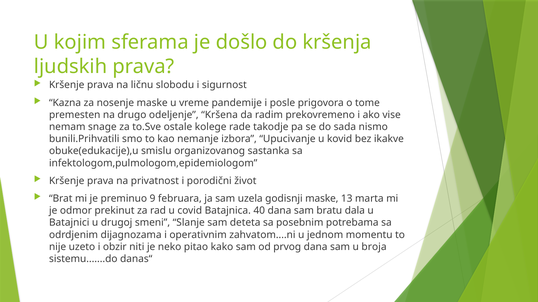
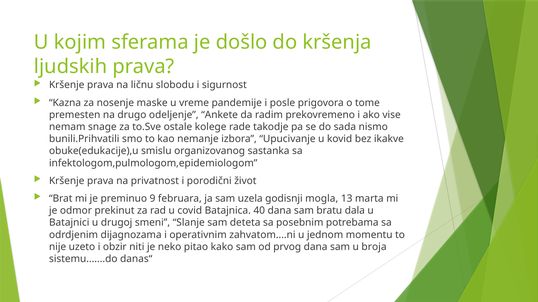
Kršena: Kršena -> Ankete (220, 115)
godisnji maske: maske -> mogla (322, 199)
